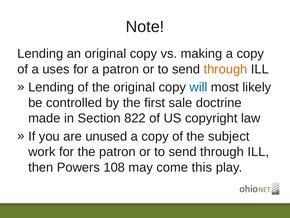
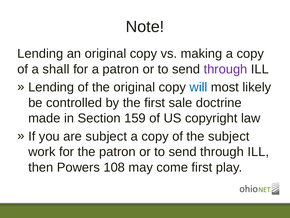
uses: uses -> shall (56, 69)
through colour: orange -> purple (225, 69)
822: 822 -> 159 (135, 118)
are unused: unused -> subject (106, 136)
come this: this -> first (202, 167)
